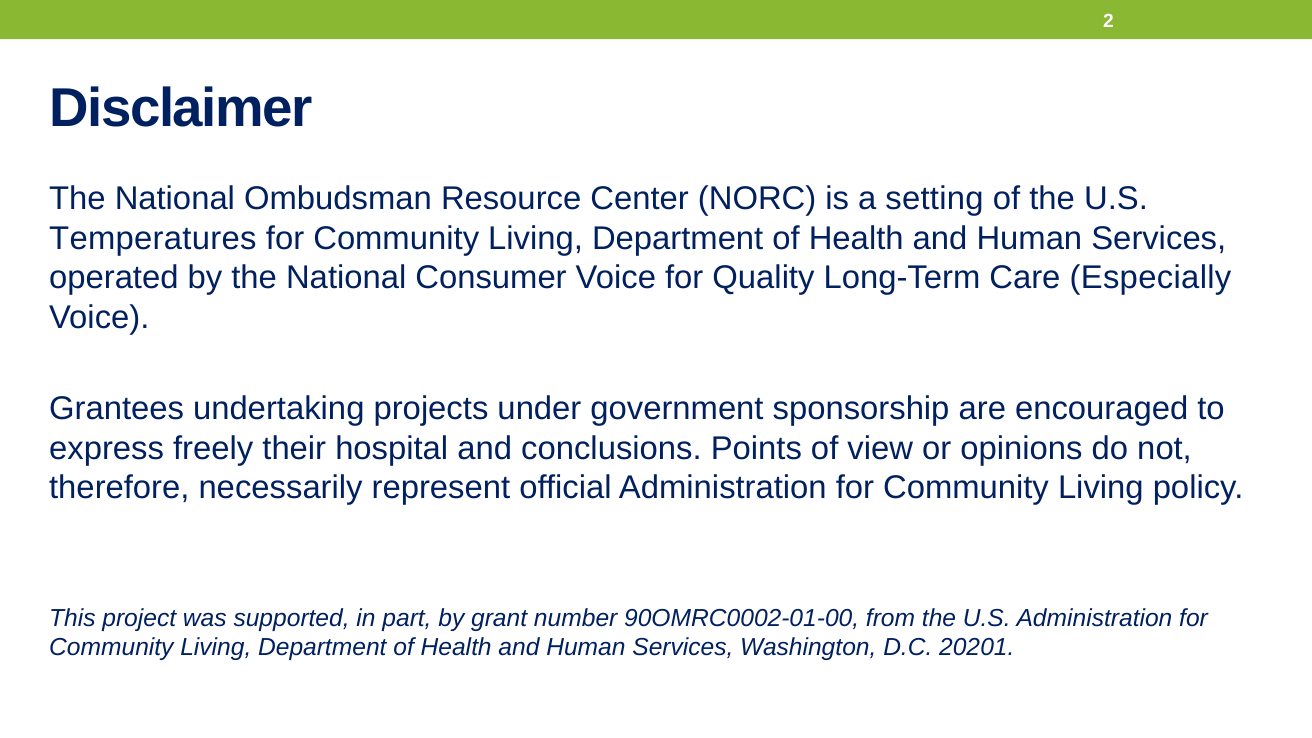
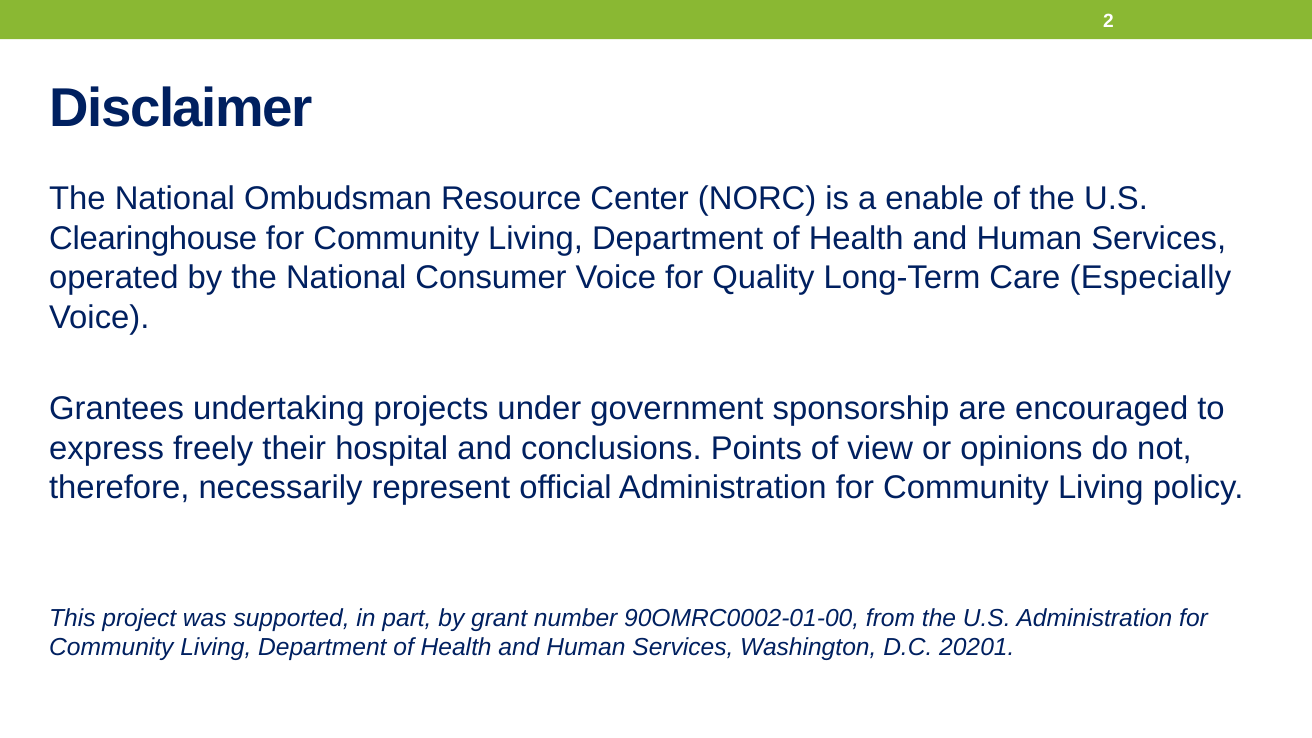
setting: setting -> enable (935, 199)
Temperatures: Temperatures -> Clearinghouse (153, 238)
